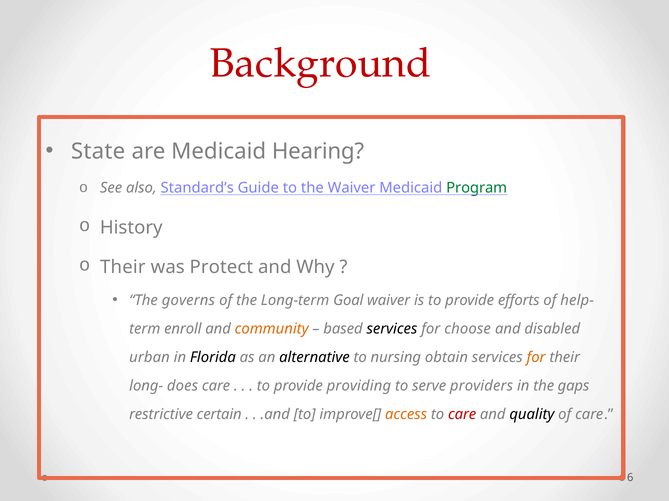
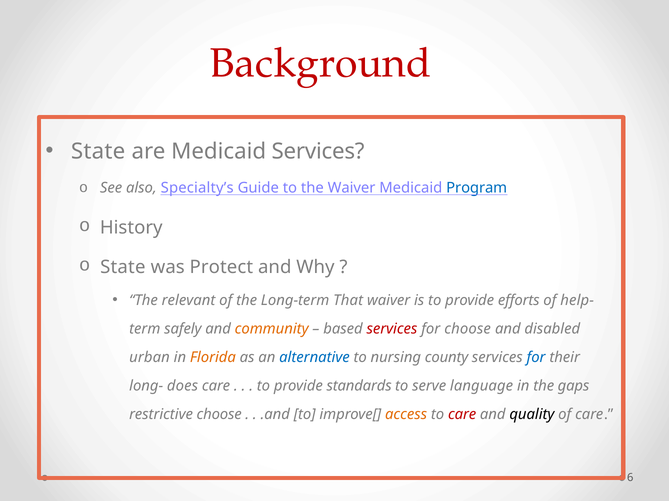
Medicaid Hearing: Hearing -> Services (318, 151)
Standard’s: Standard’s -> Specialty’s (197, 188)
Program colour: green -> blue (477, 188)
Their: Their -> State (123, 267)
governs: governs -> relevant (188, 301)
Goal: Goal -> That (348, 301)
enroll: enroll -> safely (183, 329)
services colour: black -> red (392, 329)
Florida colour: black -> orange (213, 358)
alternative colour: black -> blue (314, 358)
obtain: obtain -> county (447, 358)
for colour: orange -> blue (536, 358)
providing: providing -> standards (359, 386)
providers: providers -> language (482, 386)
restrictive certain: certain -> choose (219, 415)
